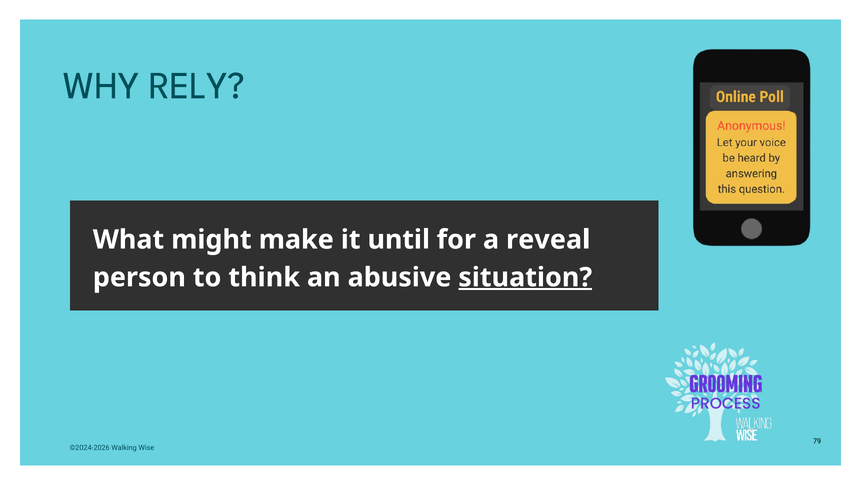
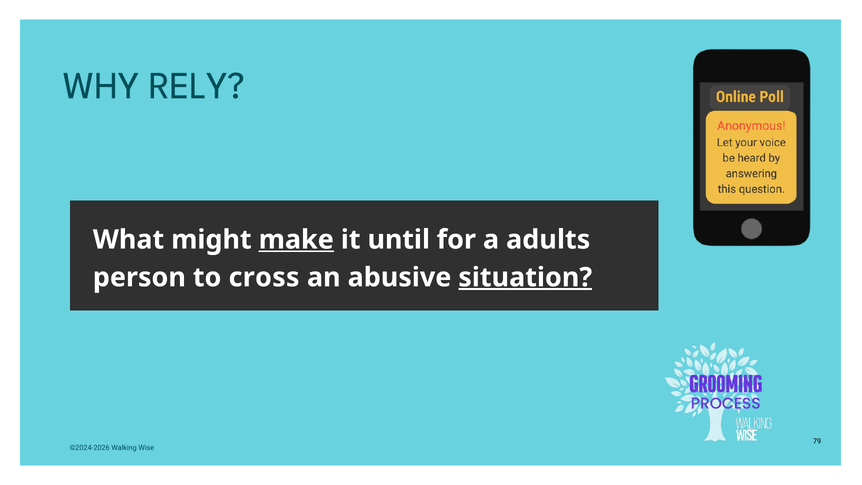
make underline: none -> present (296, 240)
reveal: reveal -> adults (548, 240)
think: think -> cross (264, 277)
